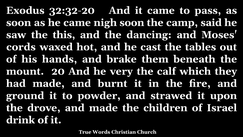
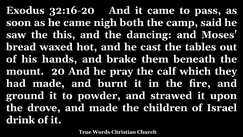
32:32-20: 32:32-20 -> 32:16-20 (72, 10)
nigh soon: soon -> both (132, 23)
cords: cords -> bread (21, 47)
very: very -> pray (121, 71)
